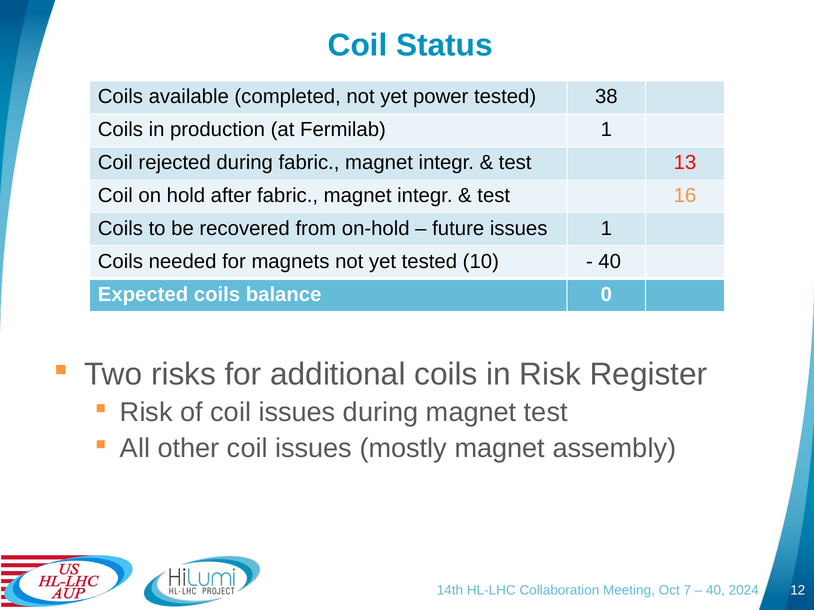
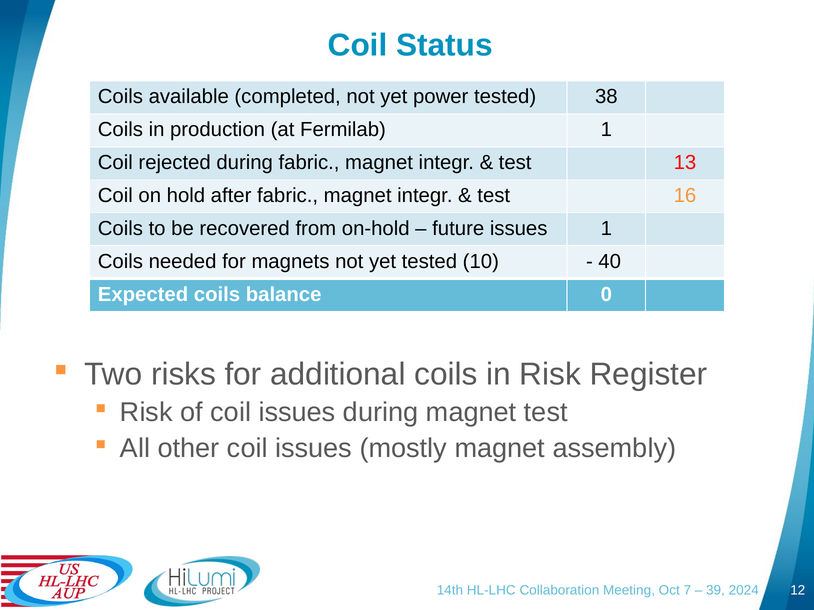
40: 40 -> 39 (716, 591)
